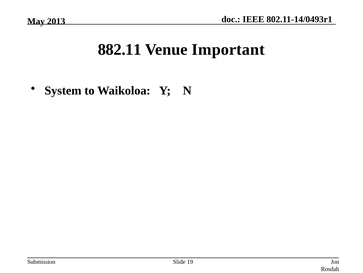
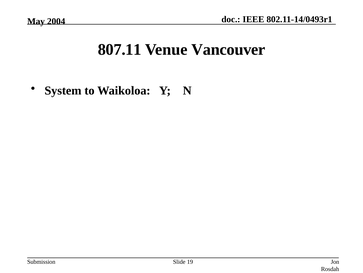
2013: 2013 -> 2004 (56, 21)
882.11: 882.11 -> 807.11 (120, 50)
Important: Important -> Vancouver (228, 50)
